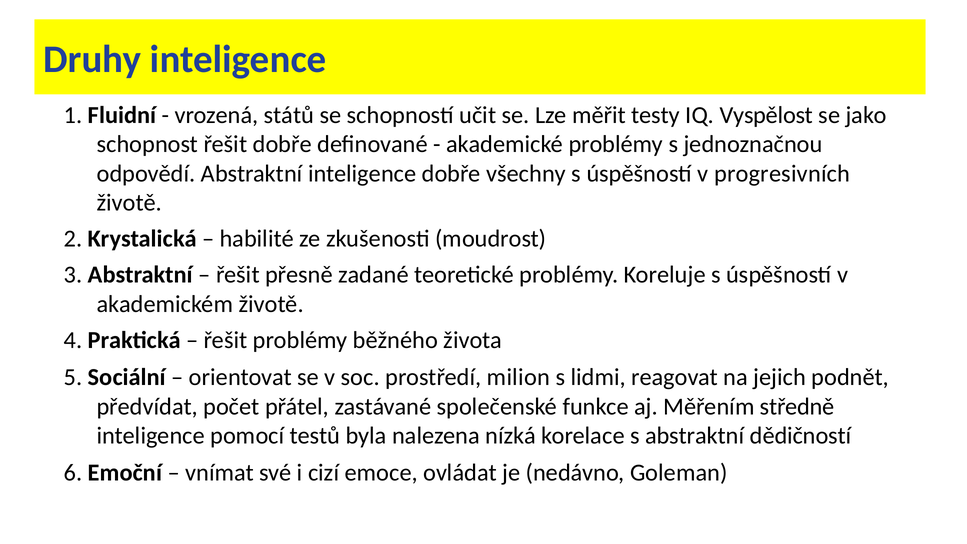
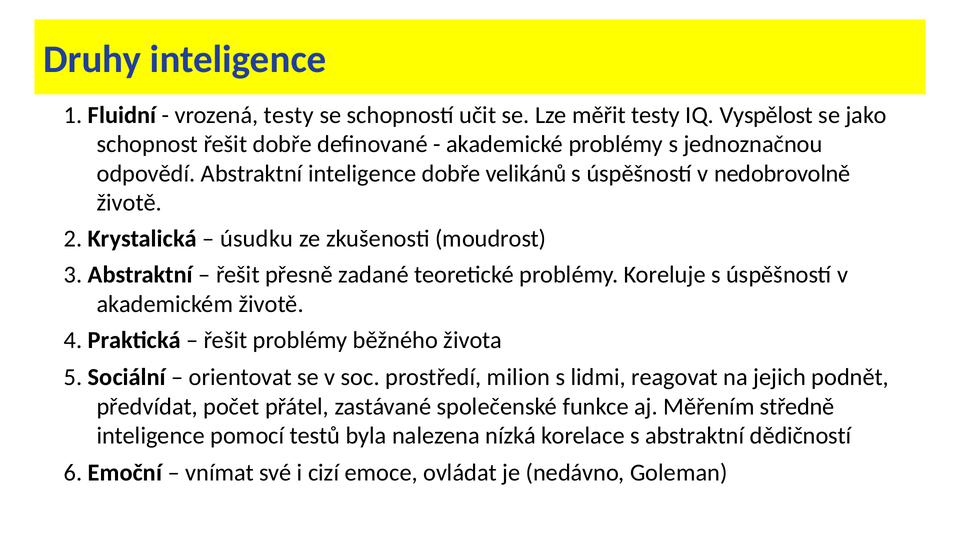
vrozená států: států -> testy (289, 115)
všechny: všechny -> velikánů (526, 173)
progresivních: progresivních -> nedobrovolně (782, 173)
habilité: habilité -> úsudku (257, 239)
